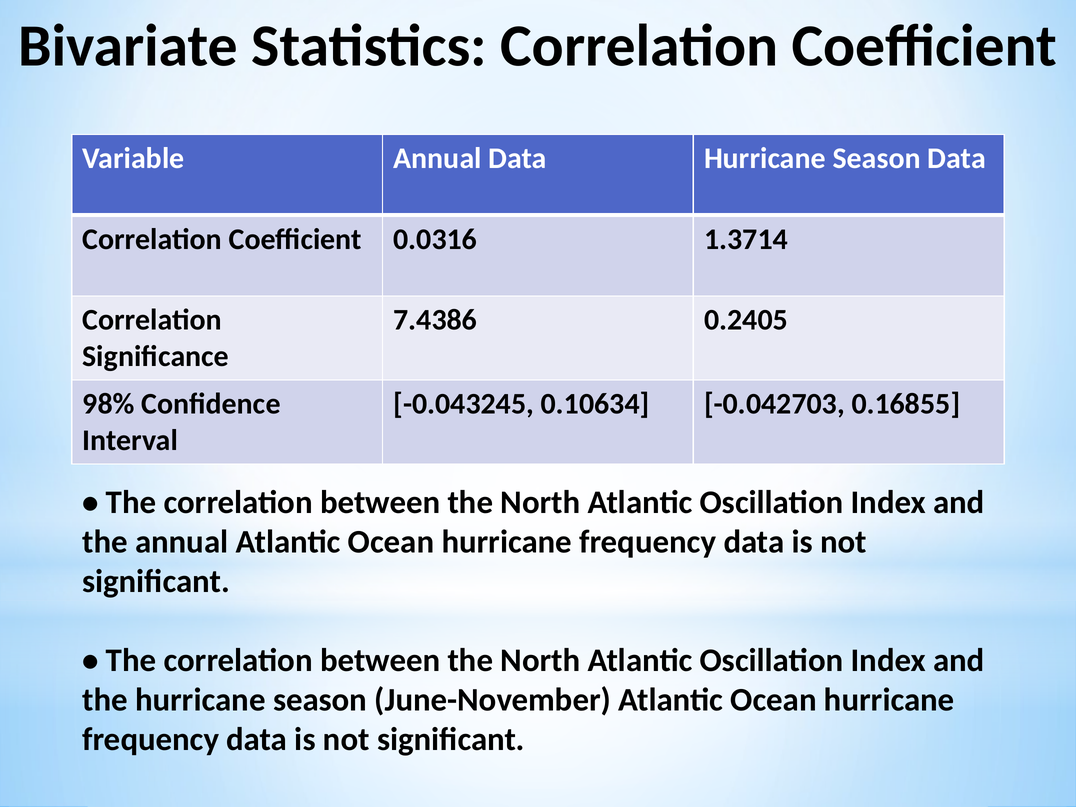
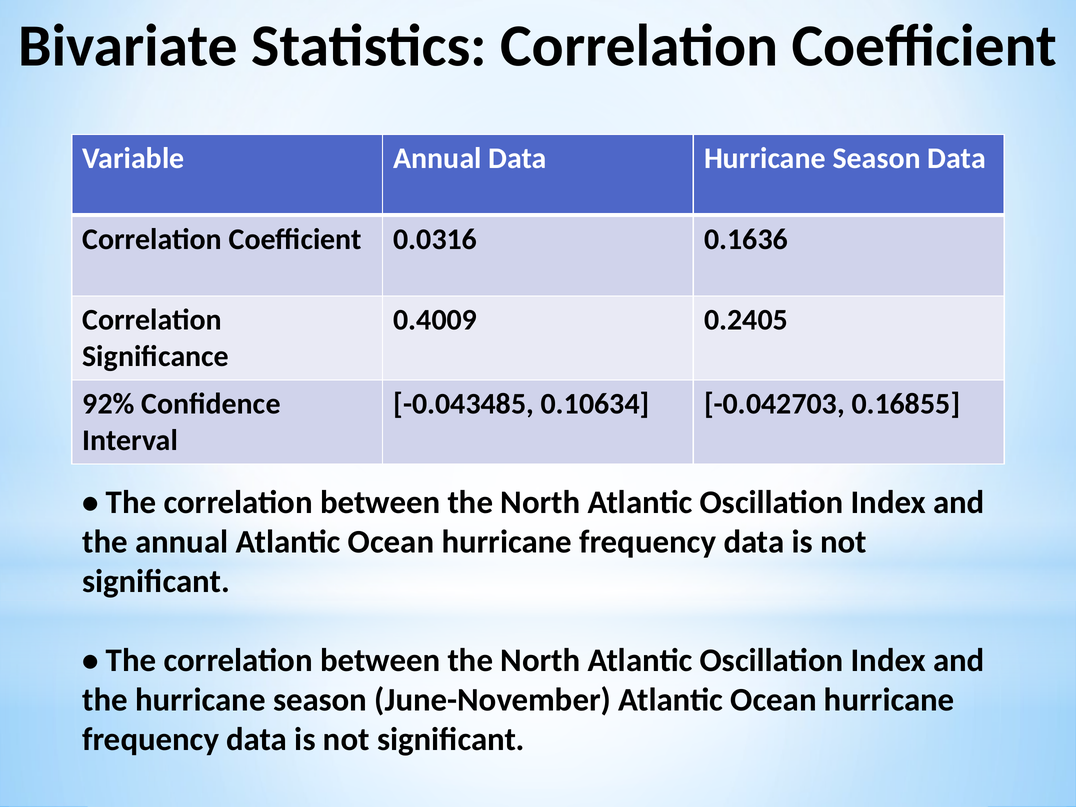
1.3714: 1.3714 -> 0.1636 (746, 239)
7.4386: 7.4386 -> 0.4009 (435, 320)
98%: 98% -> 92% (109, 404)
-0.043245: -0.043245 -> -0.043485 (464, 404)
